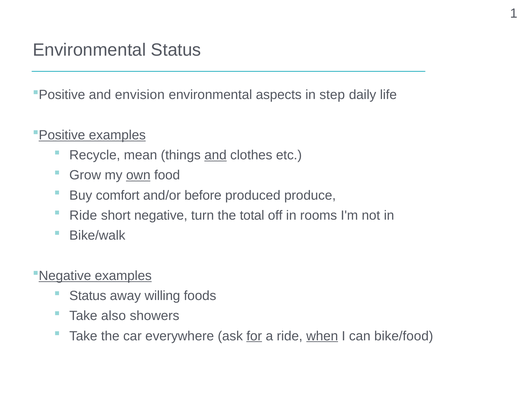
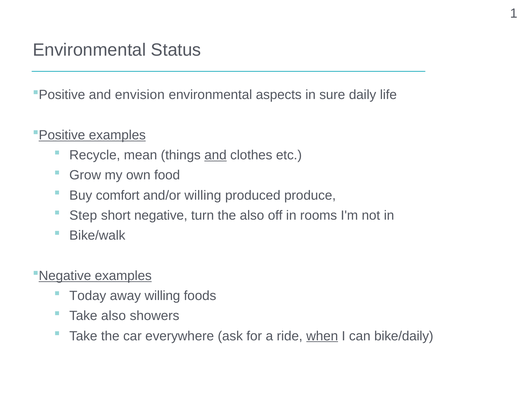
step: step -> sure (332, 95)
own underline: present -> none (138, 175)
and/or before: before -> willing (203, 195)
Ride: Ride -> Step (83, 215)
the total: total -> also (252, 215)
Status: Status -> Today (88, 296)
for underline: present -> none (254, 336)
bike/food: bike/food -> bike/daily (404, 336)
